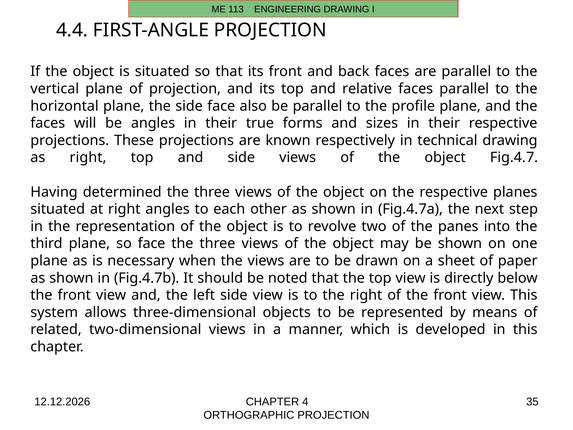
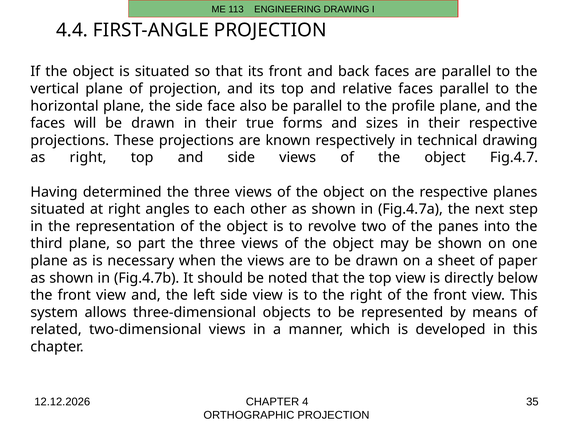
will be angles: angles -> drawn (153, 123)
so face: face -> part (152, 243)
